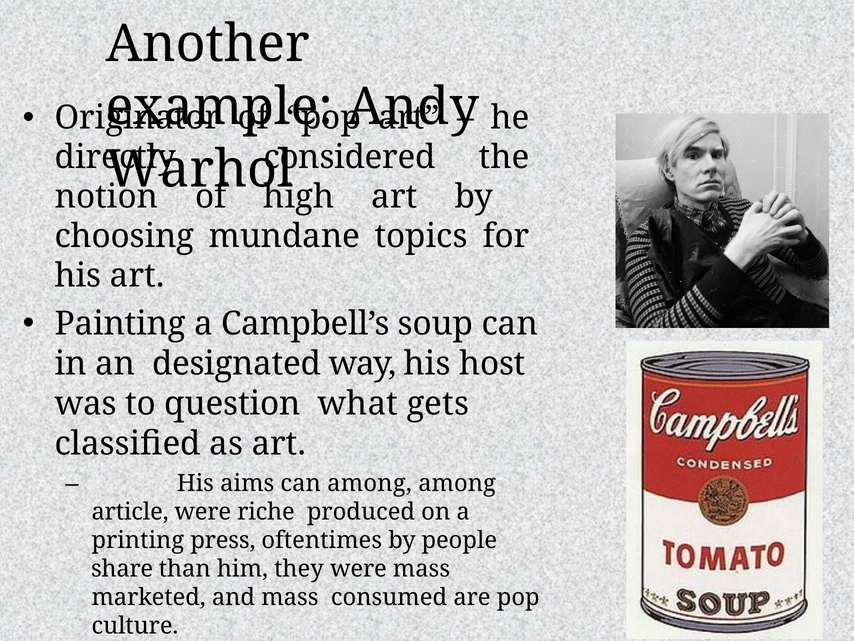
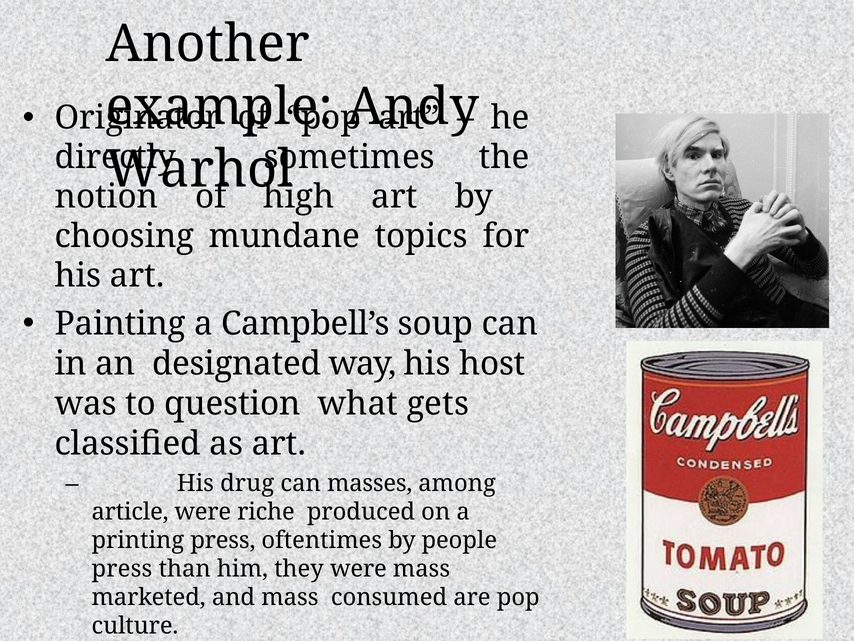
considered: considered -> sometimes (349, 157)
aims: aims -> drug (247, 483)
can among: among -> masses (370, 483)
share: share -> press (122, 568)
